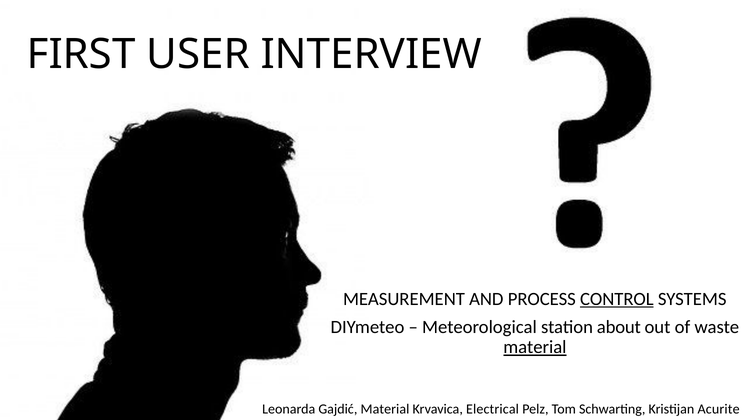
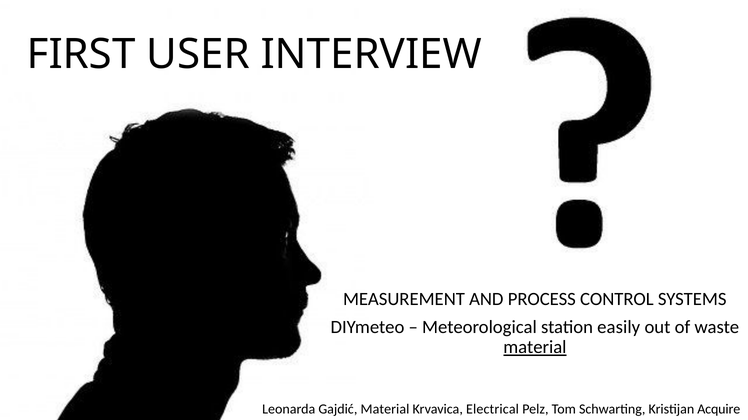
CONTROL underline: present -> none (617, 300)
about: about -> easily (619, 328)
Acurite: Acurite -> Acquire (719, 410)
